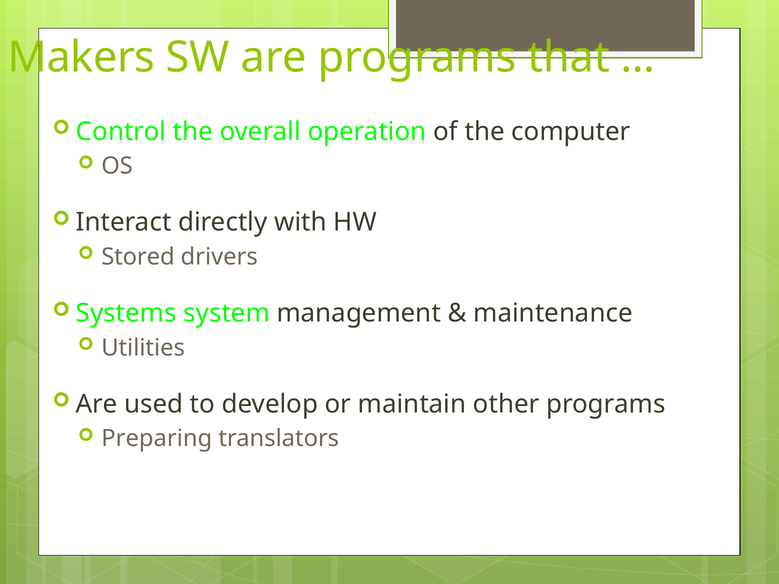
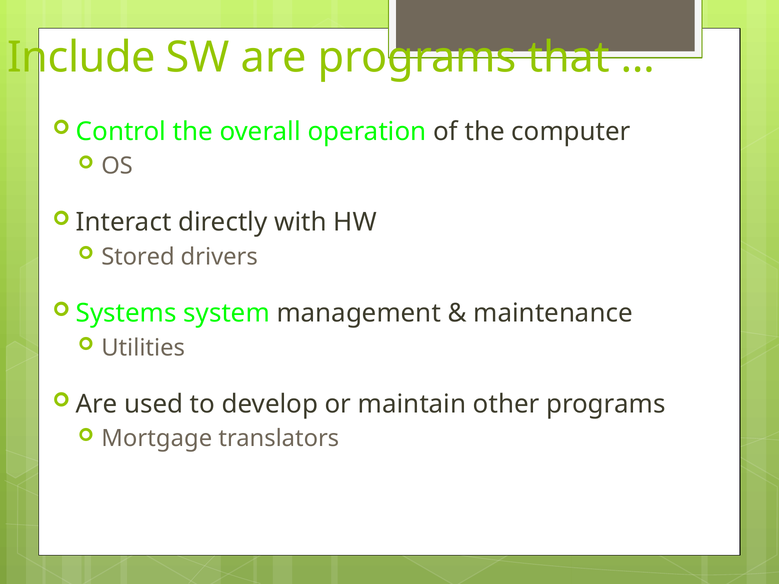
Makers: Makers -> Include (81, 58)
Preparing: Preparing -> Mortgage (157, 439)
